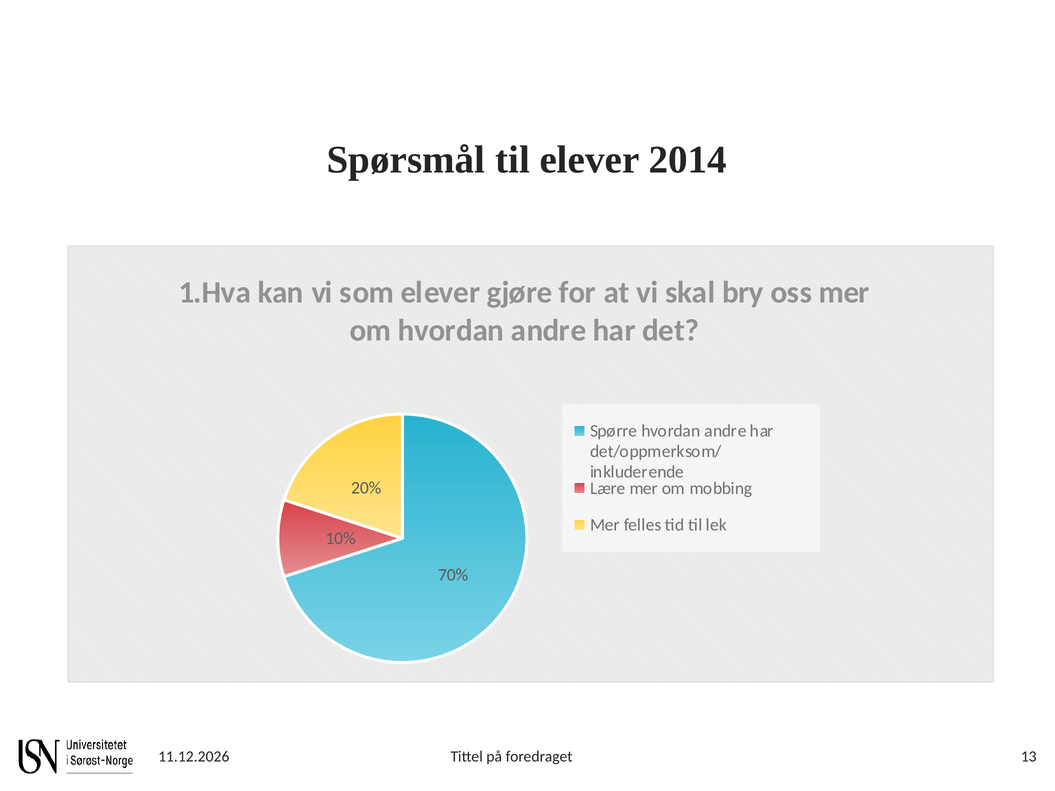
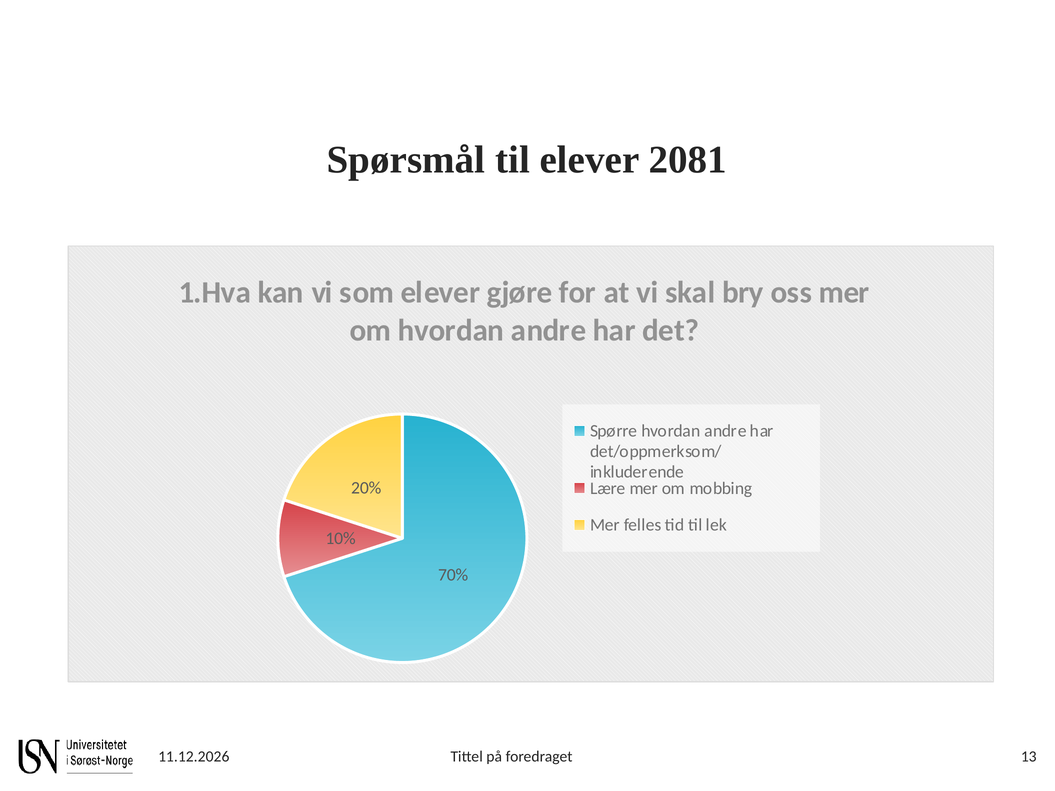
2014: 2014 -> 2081 (688, 160)
